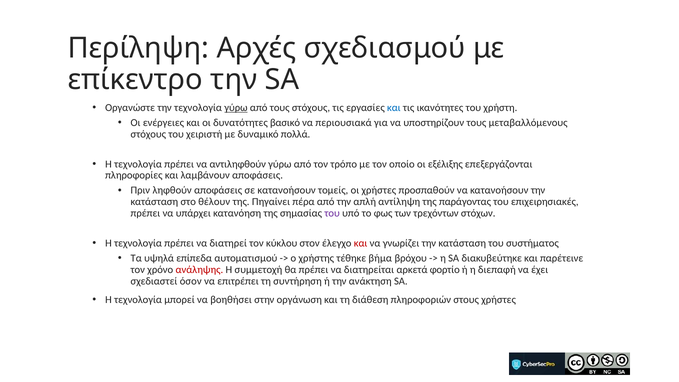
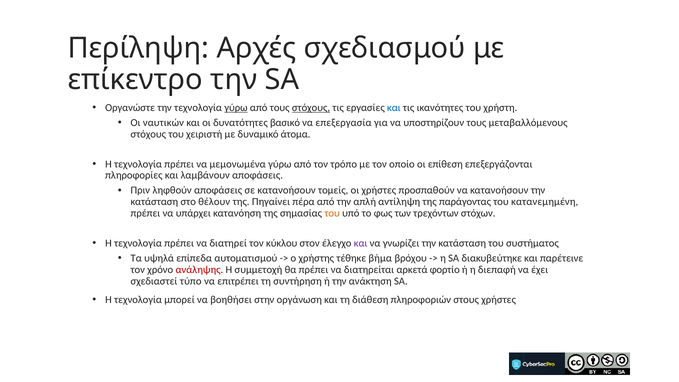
στόχους underline: none -> present (311, 108)
ενέργειες: ενέργειες -> ναυτικών (163, 123)
περιουσιακά: περιουσιακά -> επεξεργασία (343, 123)
πολλά: πολλά -> άτομα (296, 134)
αντιληφθούν: αντιληφθούν -> μεμονωμένα (238, 164)
εξέλιξης: εξέλιξης -> επίθεση (445, 164)
επιχειρησιακές: επιχειρησιακές -> κατανεμημένη (545, 202)
του colour: purple -> orange (332, 213)
και colour: red -> purple (361, 243)
όσον: όσον -> τύπο (191, 281)
